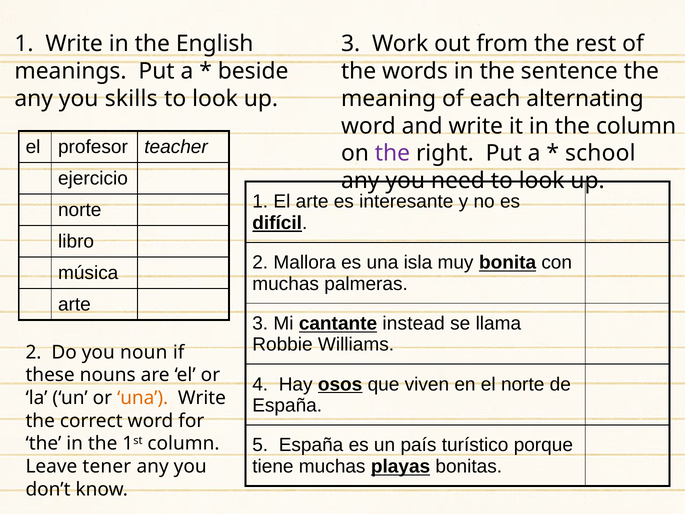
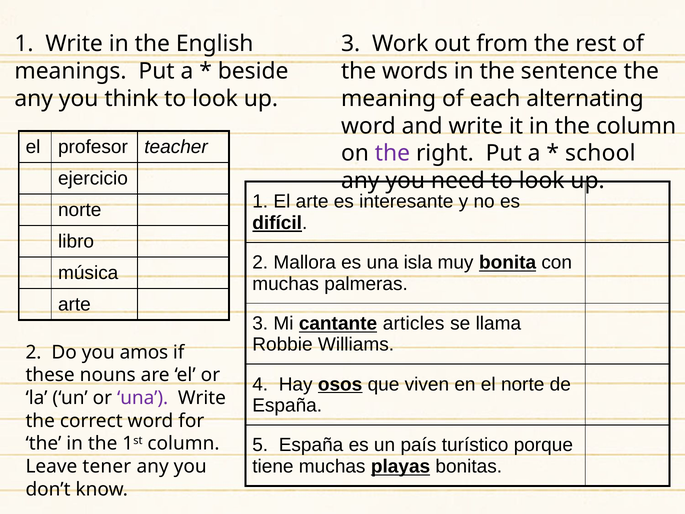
skills: skills -> think (131, 99)
instead: instead -> articles (414, 323)
noun: noun -> amos (144, 352)
una colour: orange -> purple (143, 398)
